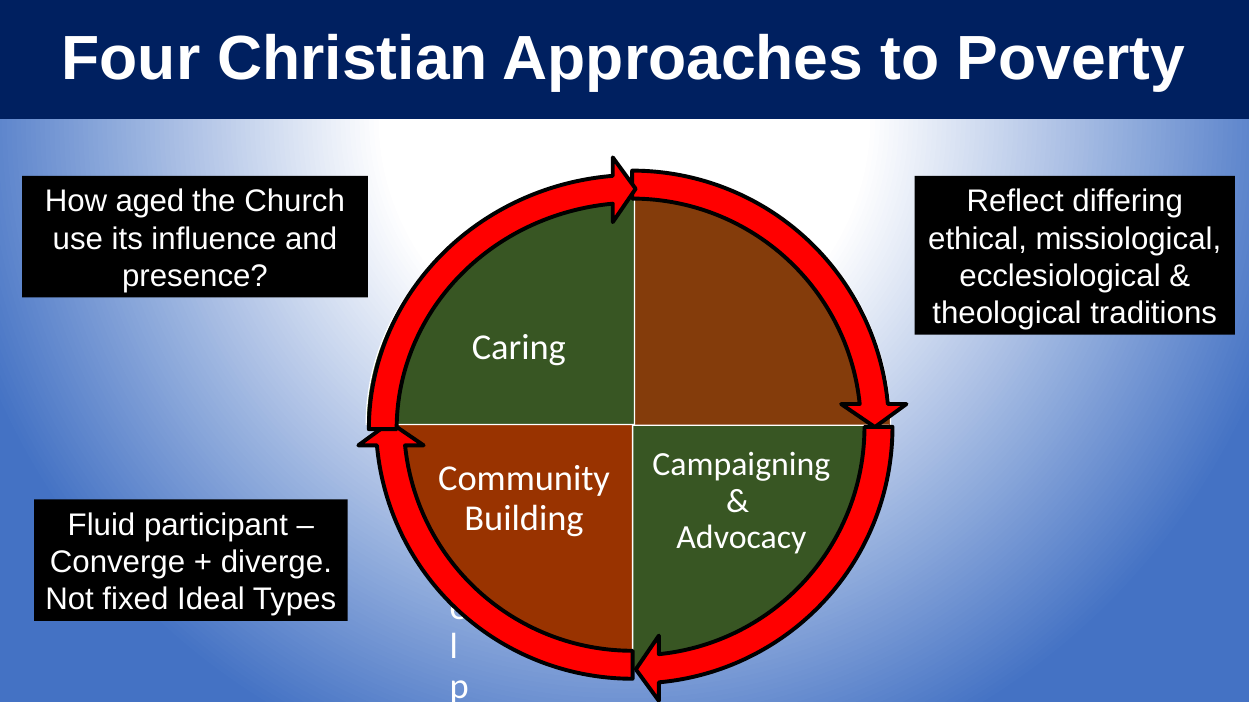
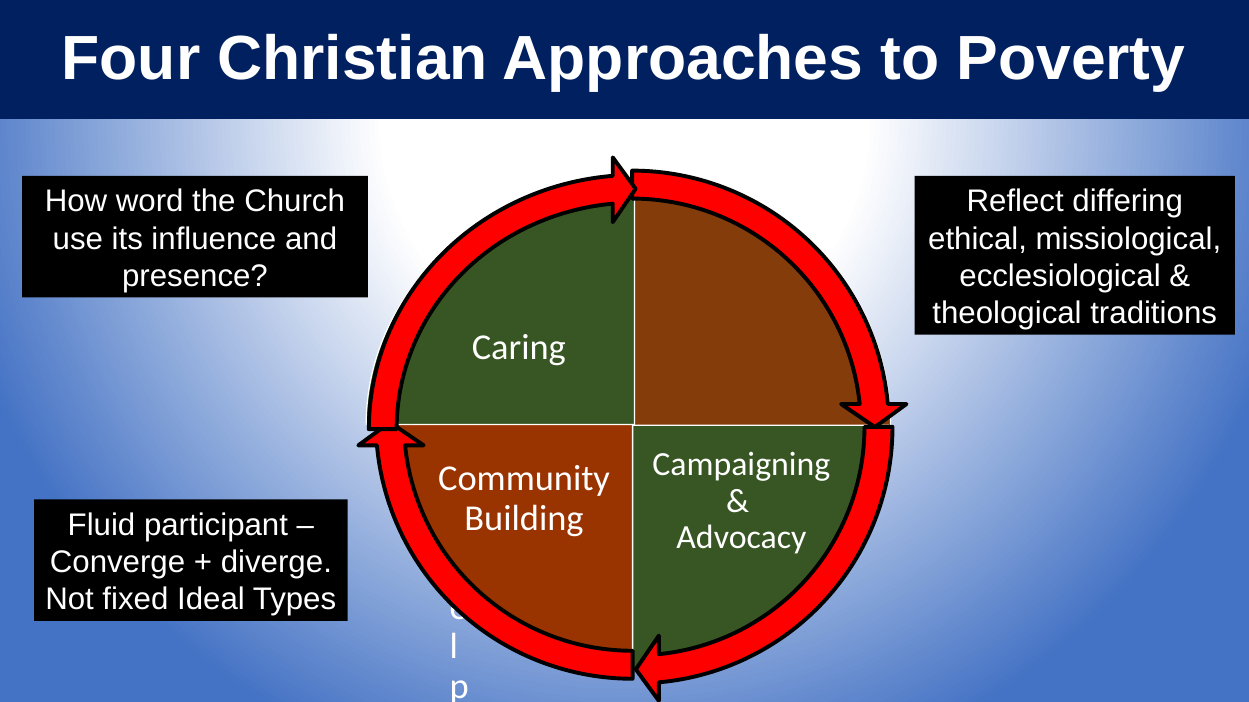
aged: aged -> word (150, 201)
